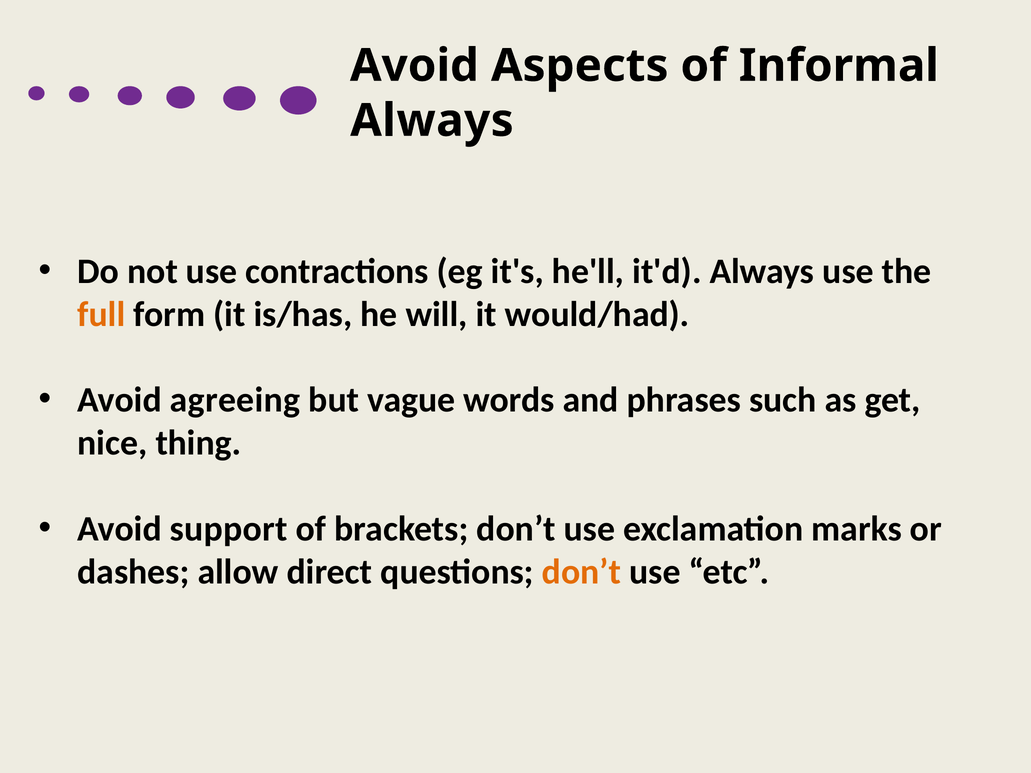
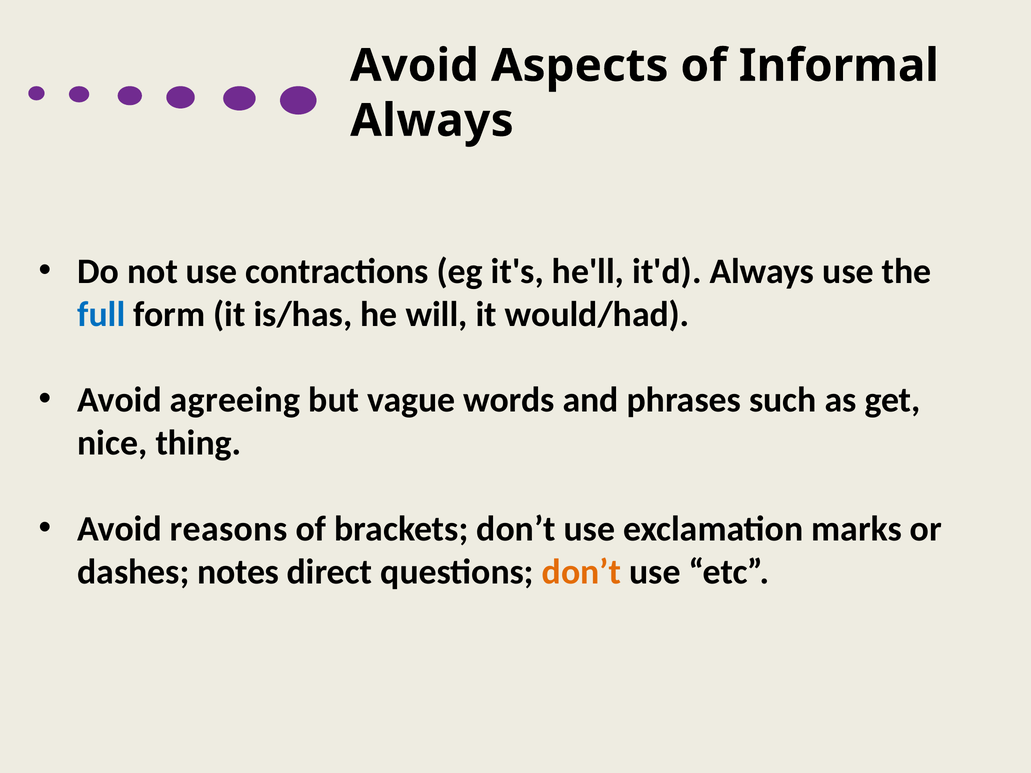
full colour: orange -> blue (101, 314)
support: support -> reasons (229, 529)
allow: allow -> notes (238, 572)
